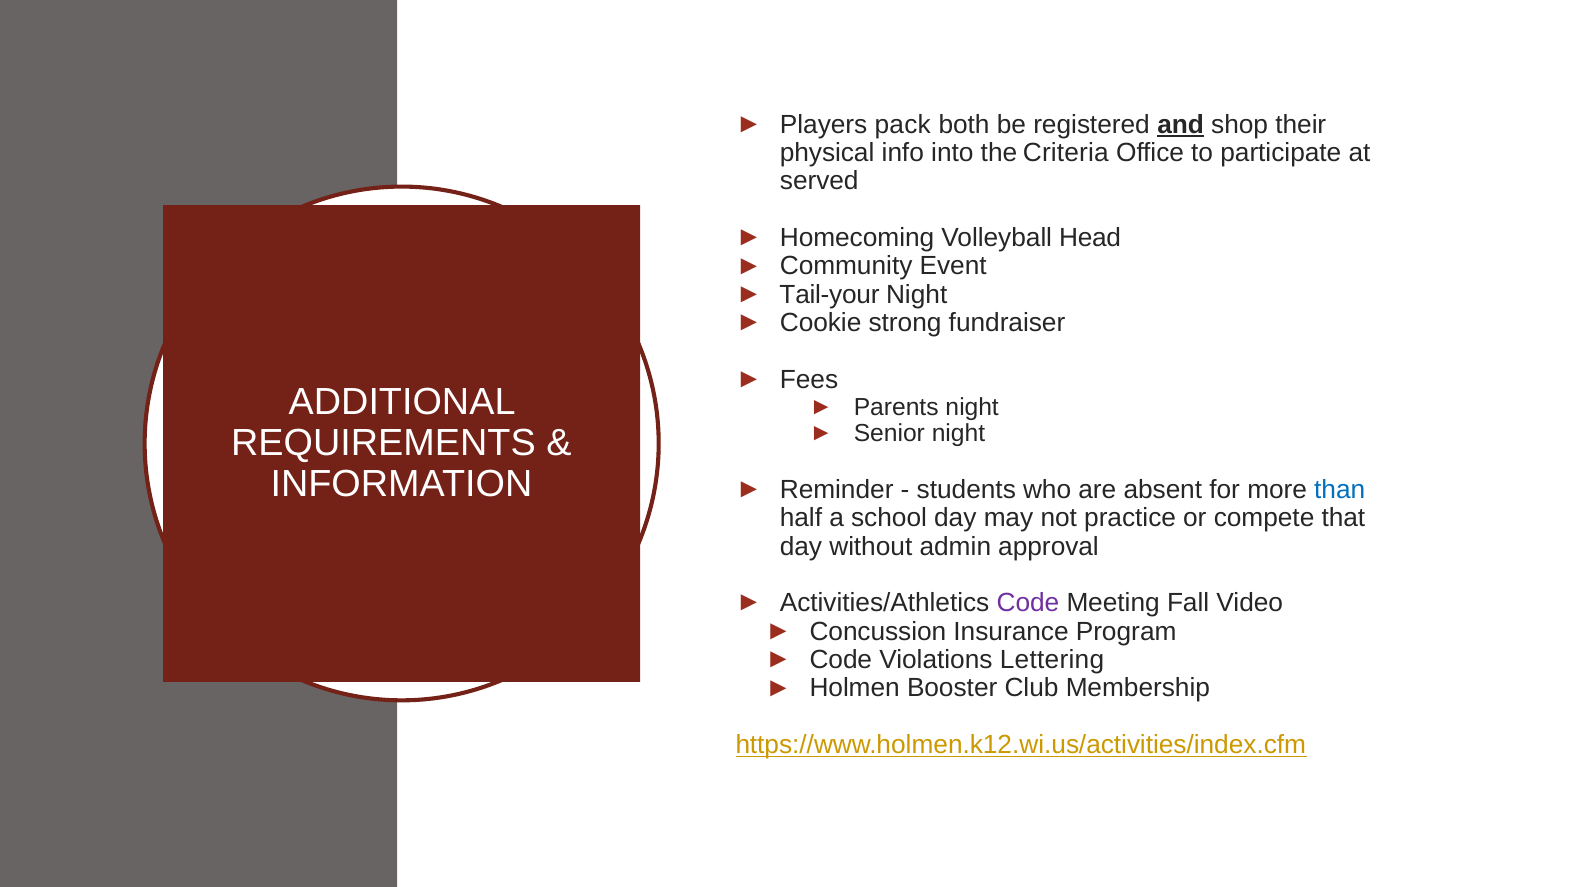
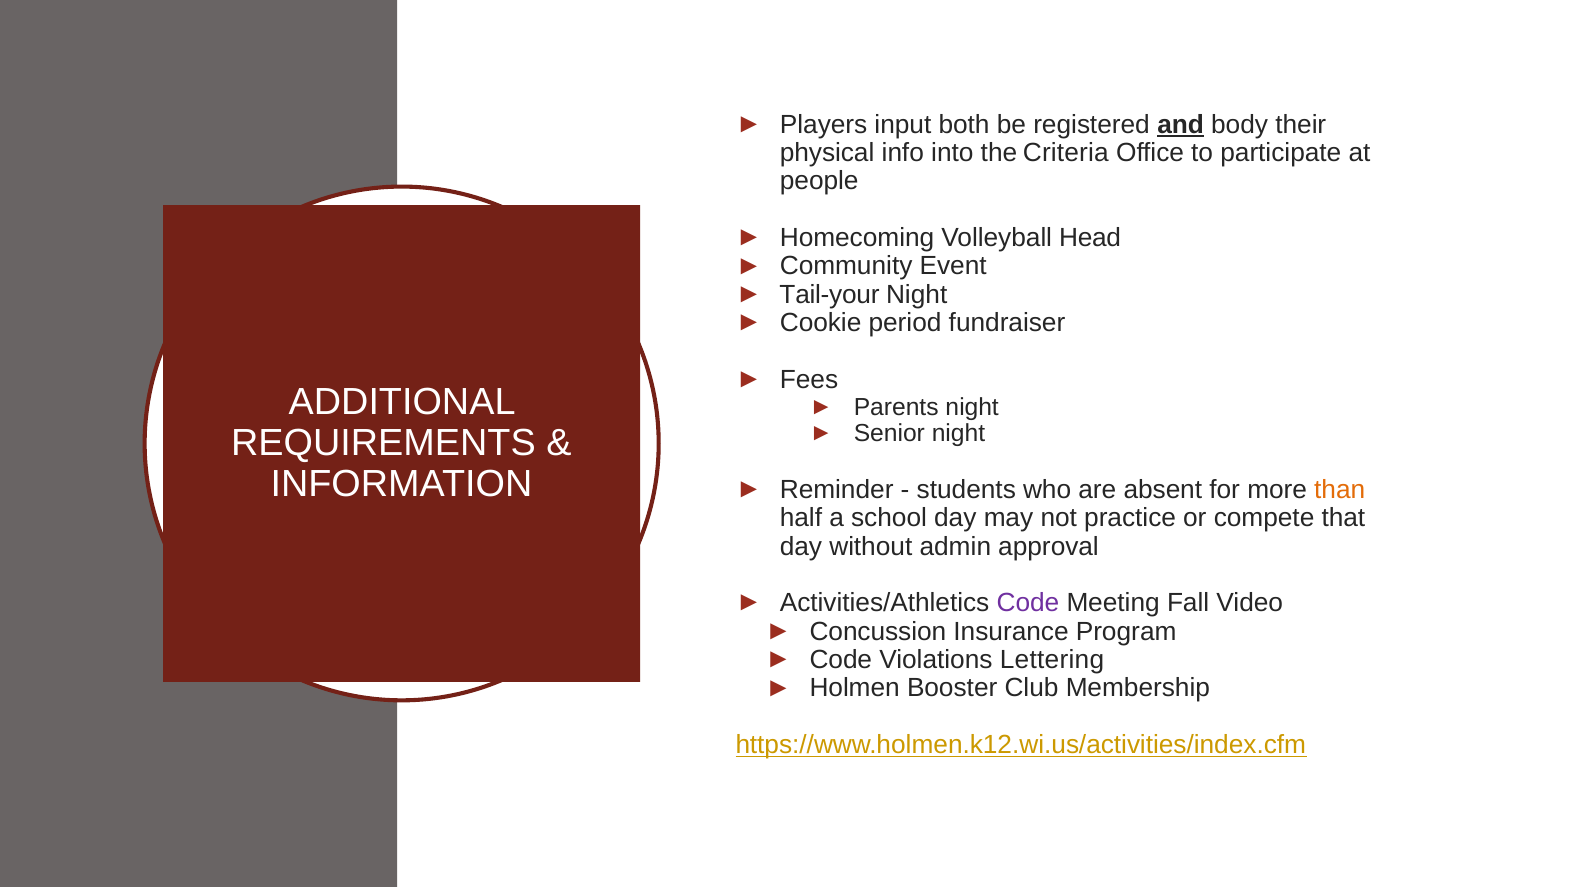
pack: pack -> input (903, 125)
shop: shop -> body (1240, 125)
served: served -> people (819, 181)
strong: strong -> period (905, 323)
than colour: blue -> orange (1340, 490)
